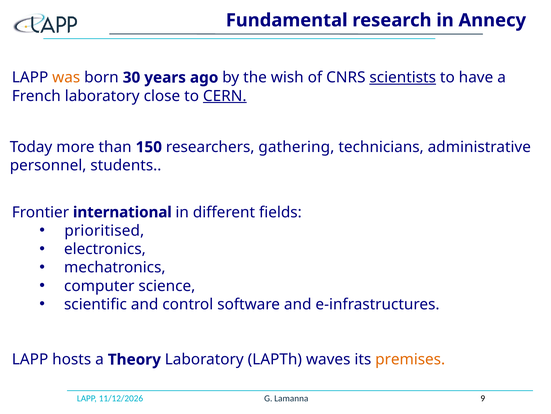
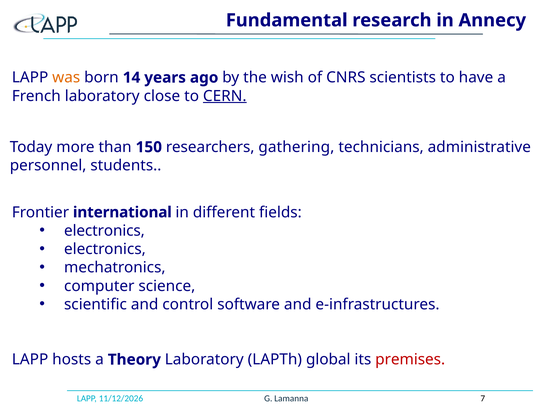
30: 30 -> 14 (132, 77)
scientists underline: present -> none (403, 77)
prioritised: prioritised -> electronics (104, 230)
waves: waves -> global (328, 359)
premises colour: orange -> red (410, 359)
9: 9 -> 7 (483, 398)
